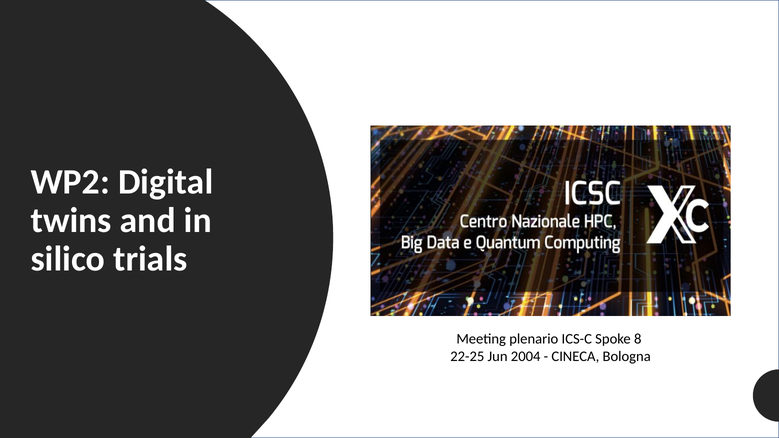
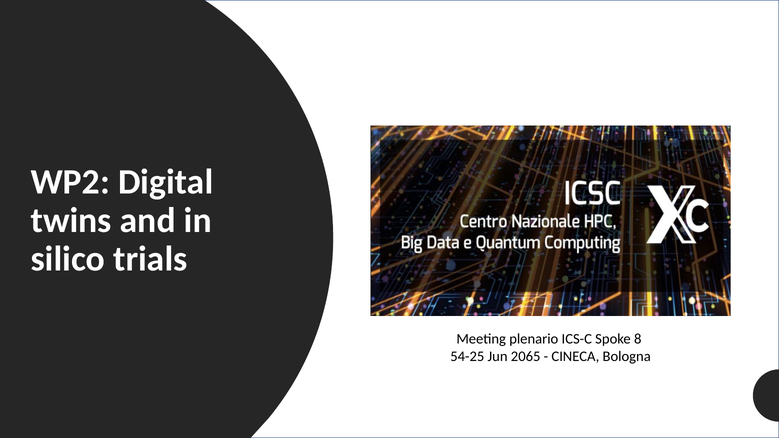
22-25: 22-25 -> 54-25 (467, 357)
2004: 2004 -> 2065 (526, 357)
